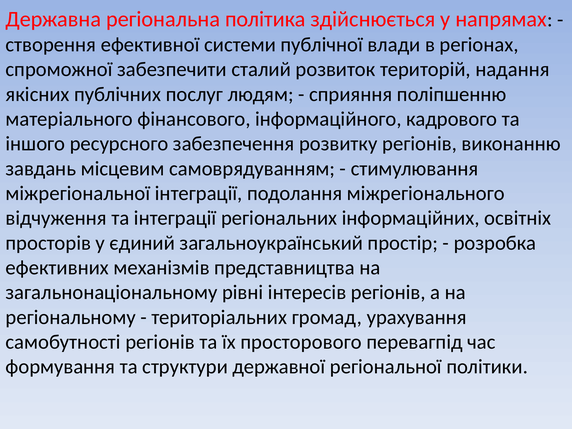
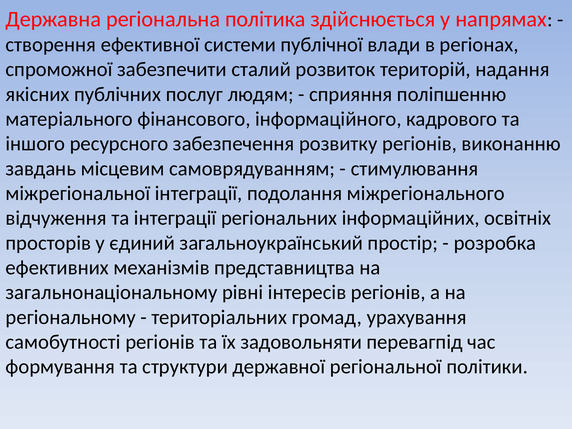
просторового: просторового -> задовольняти (301, 342)
